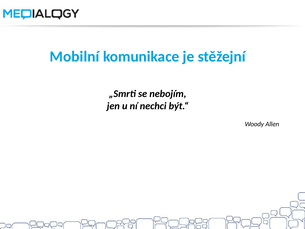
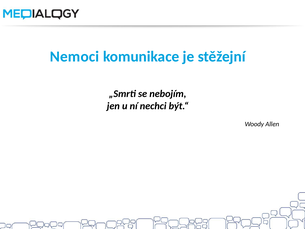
Mobilní: Mobilní -> Nemoci (75, 56)
